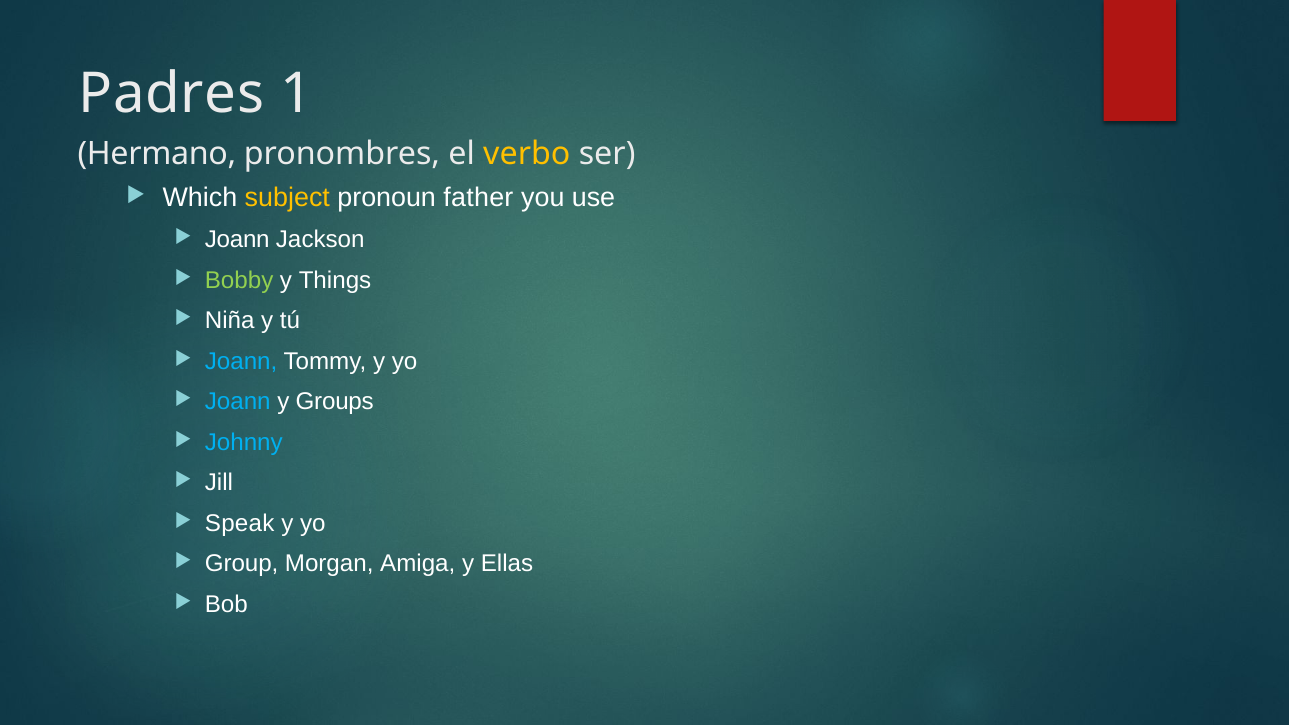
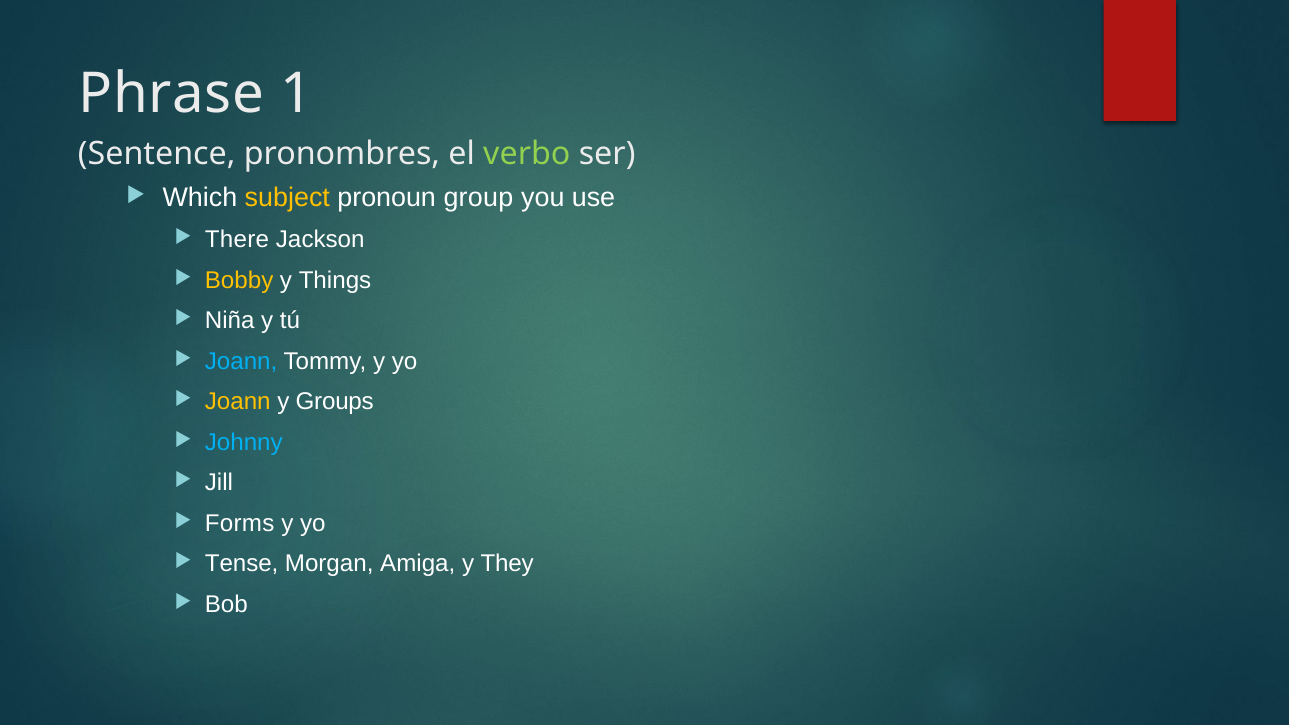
Padres: Padres -> Phrase (171, 94)
Hermano: Hermano -> Sentence (157, 153)
verbo colour: yellow -> light green (527, 153)
father: father -> group (478, 198)
Joann: Joann -> There (237, 240)
Bobby colour: light green -> yellow (239, 280)
Joann colour: light blue -> yellow (238, 402)
Speak: Speak -> Forms (240, 523)
Group: Group -> Tense (242, 564)
Ellas: Ellas -> They (507, 564)
